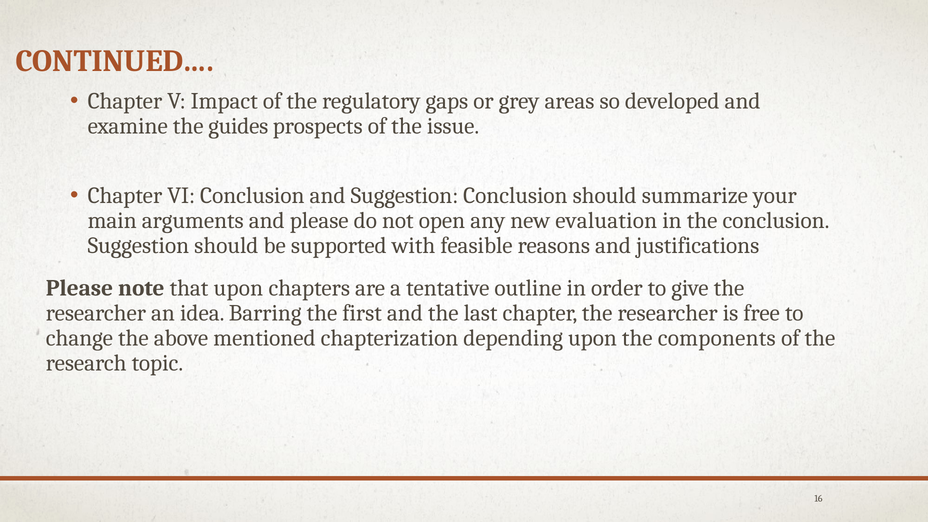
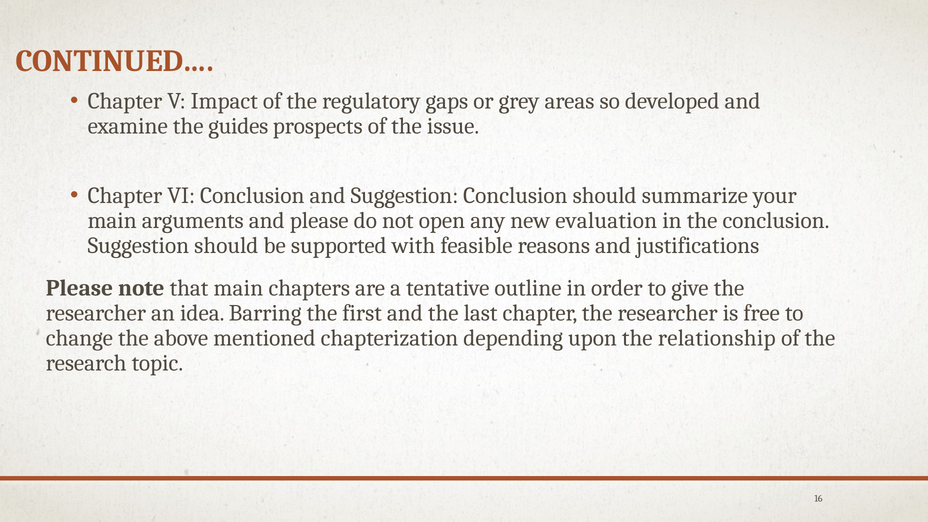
that upon: upon -> main (238, 288)
components: components -> relationship (717, 338)
